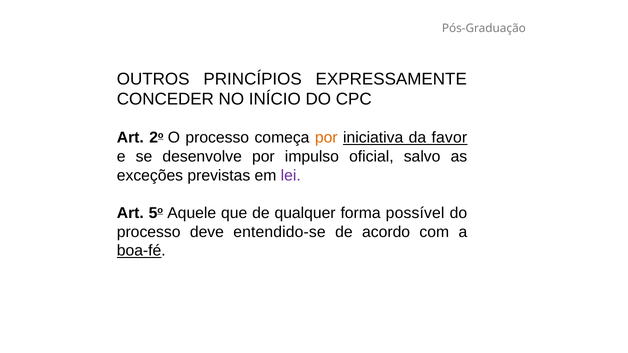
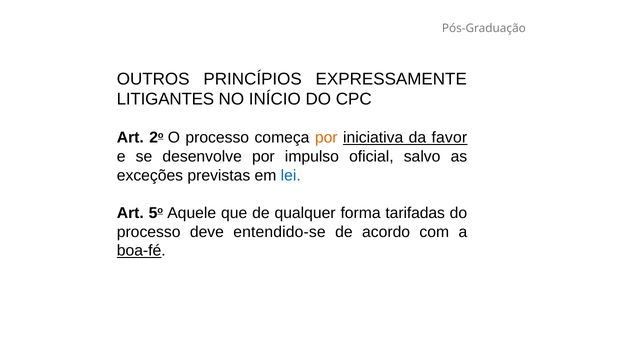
CONCEDER: CONCEDER -> LITIGANTES (165, 99)
lei colour: purple -> blue (291, 175)
possível: possível -> tarifadas (415, 213)
